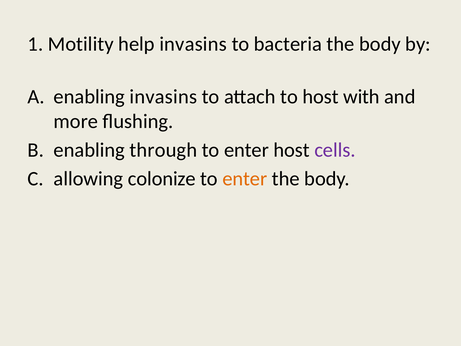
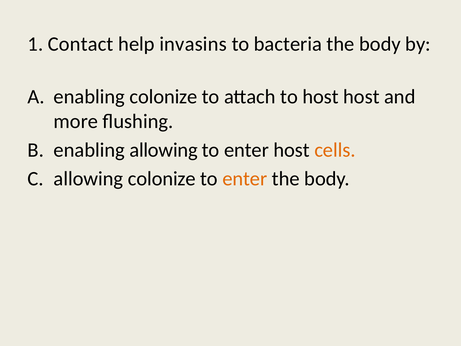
Motility: Motility -> Contact (81, 44)
enabling invasins: invasins -> colonize (164, 97)
host with: with -> host (361, 97)
enabling through: through -> allowing (164, 150)
cells colour: purple -> orange (335, 150)
